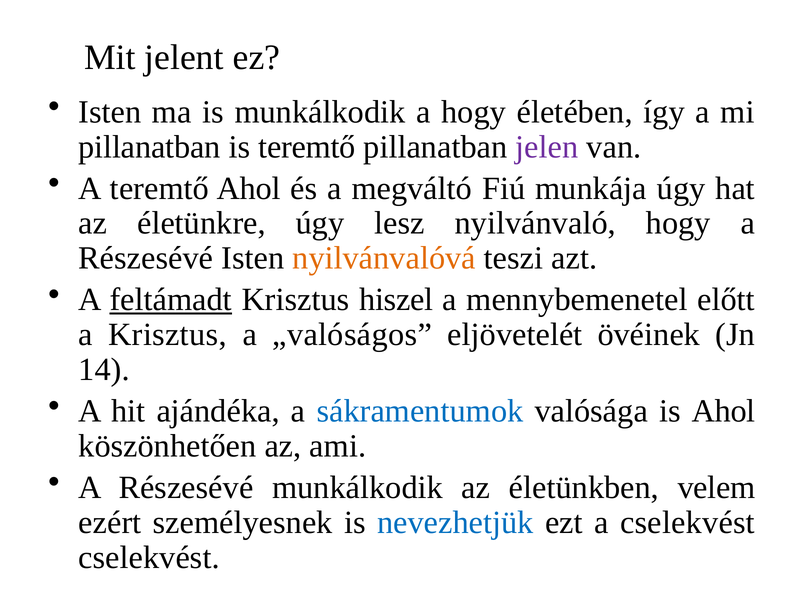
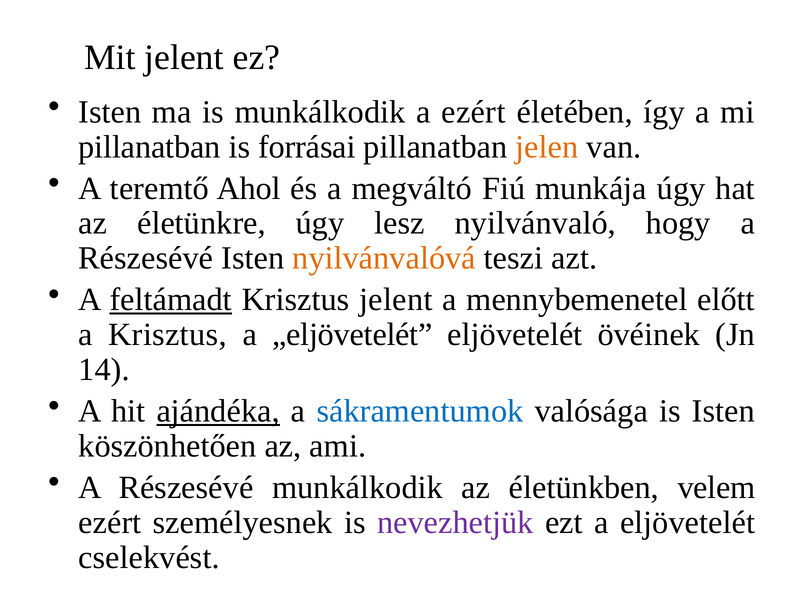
a hogy: hogy -> ezért (474, 112)
is teremtő: teremtő -> forrásai (307, 147)
jelen colour: purple -> orange (547, 147)
Krisztus hiszel: hiszel -> jelent (396, 300)
„valóságos: „valóságos -> „eljövetelét (352, 335)
ajándéka underline: none -> present (218, 411)
is Ahol: Ahol -> Isten (723, 411)
nevezhetjük colour: blue -> purple (455, 522)
a cselekvést: cselekvést -> eljövetelét (688, 522)
